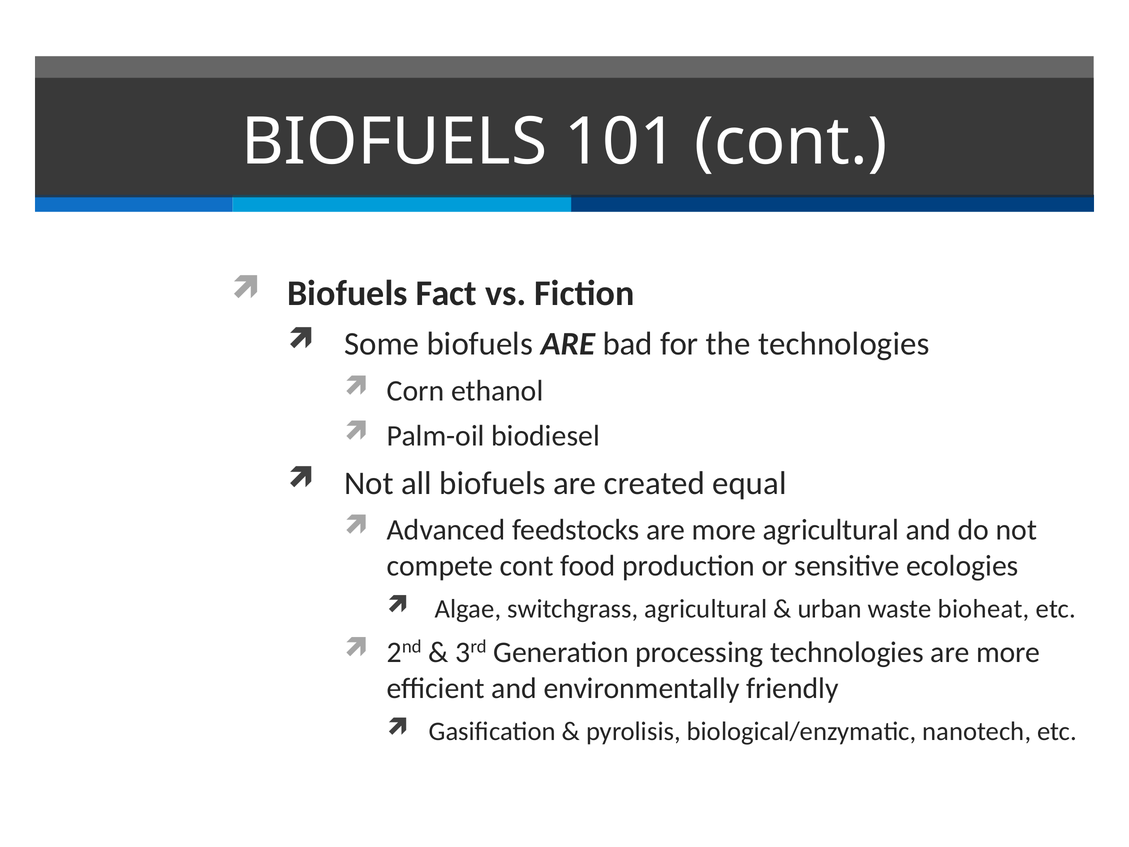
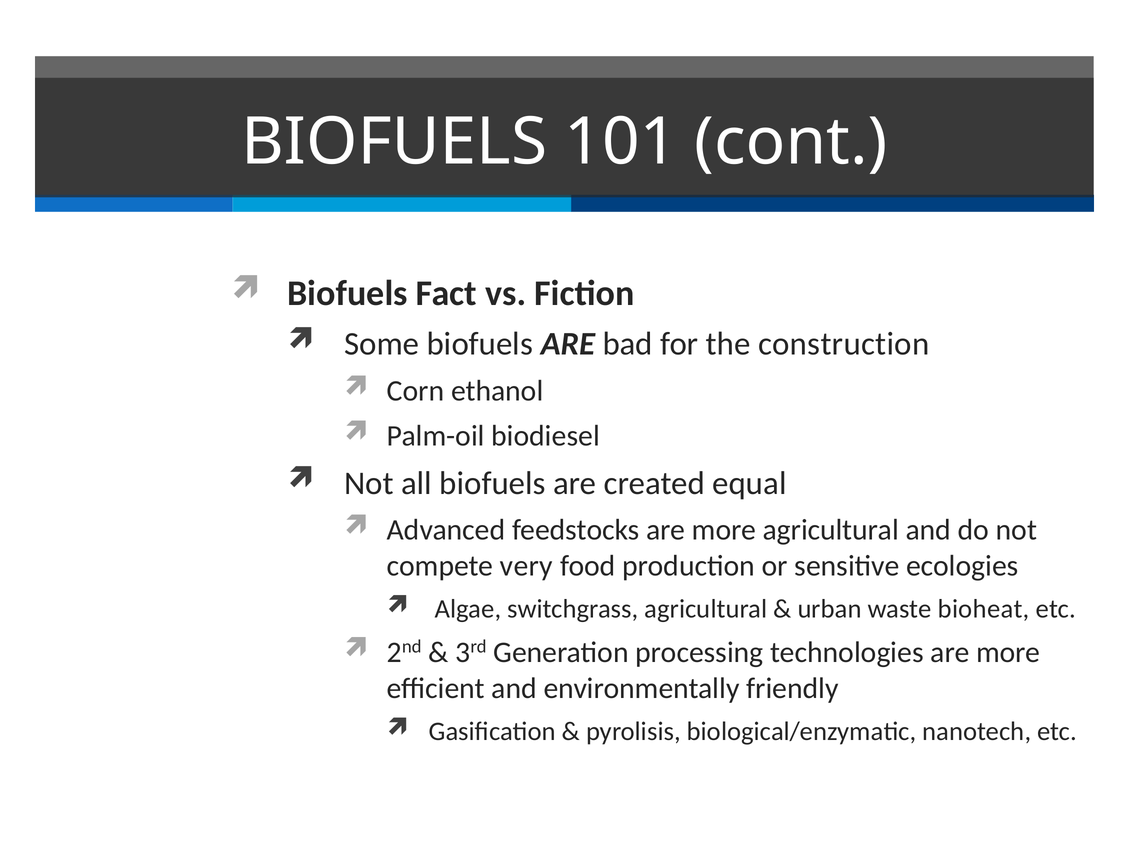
the technologies: technologies -> construction (844, 344)
compete cont: cont -> very (526, 566)
